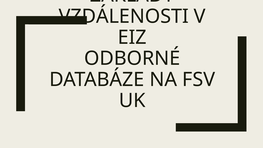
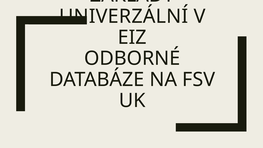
VZDÁLENOSTI: VZDÁLENOSTI -> UNIVERZÁLNÍ (124, 16)
